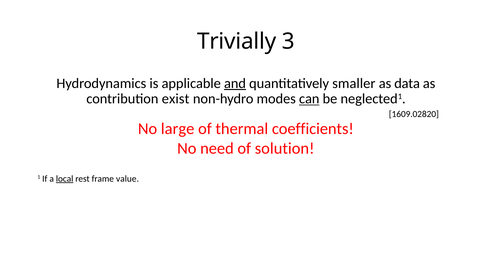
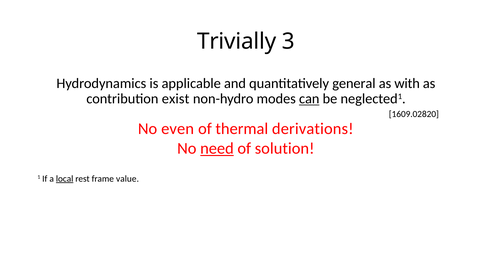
and underline: present -> none (235, 83)
smaller: smaller -> general (354, 83)
data: data -> with (407, 83)
large: large -> even (178, 129)
coefficients: coefficients -> derivations (313, 129)
need underline: none -> present (217, 148)
